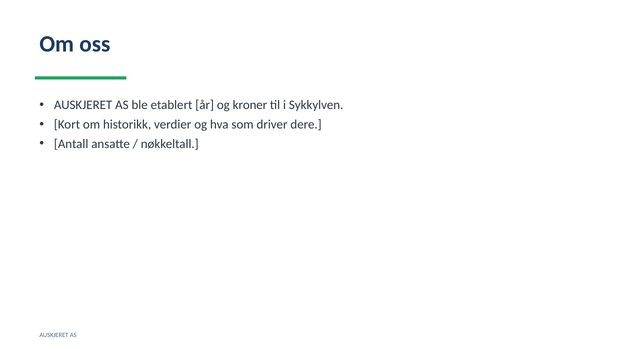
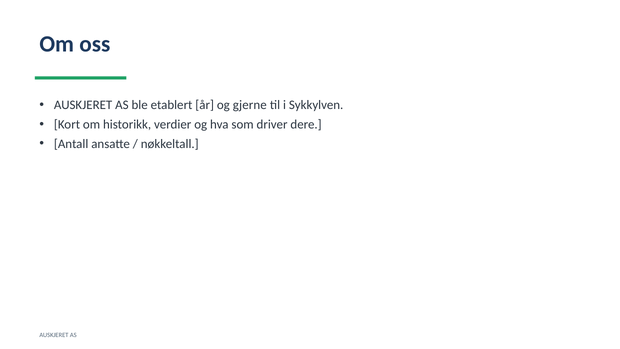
kroner: kroner -> gjerne (250, 105)
